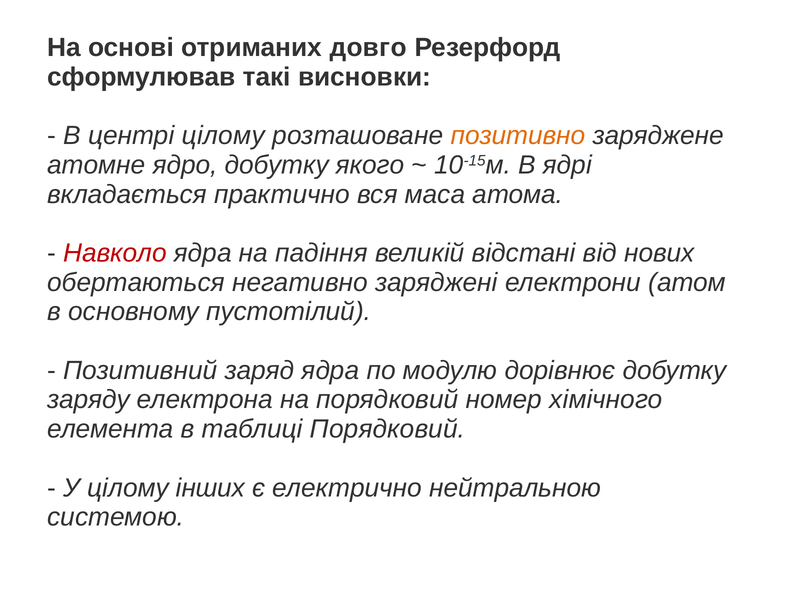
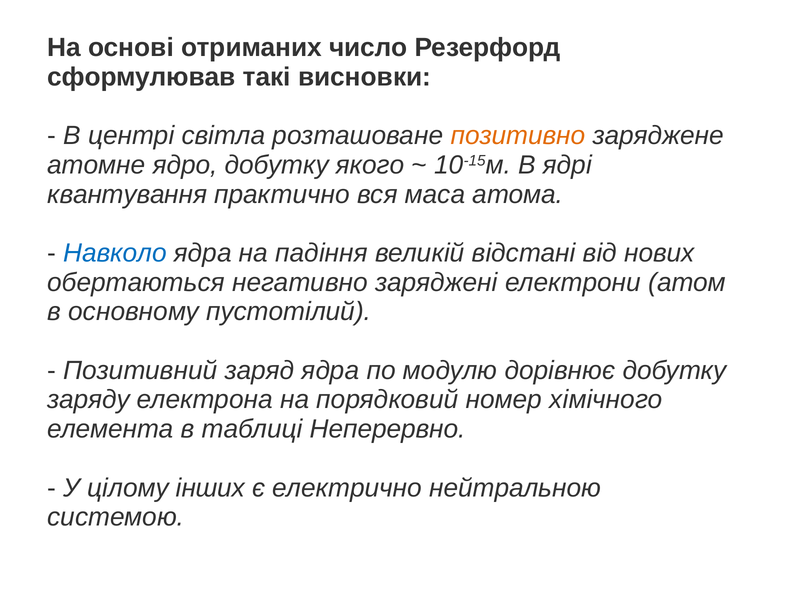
довго: довго -> число (368, 48)
центрі цілому: цілому -> світла (223, 136)
вкладається: вкладається -> квантування (127, 194)
Навколо colour: red -> blue (115, 253)
таблиці Порядковий: Порядковий -> Неперервно (388, 429)
